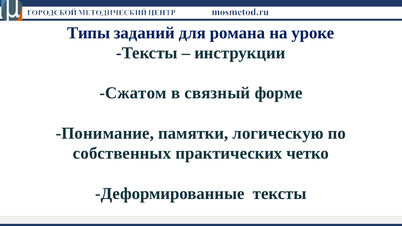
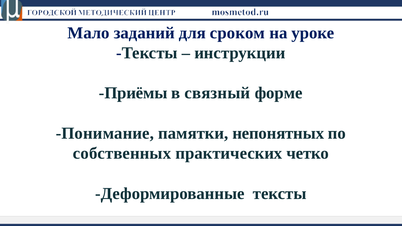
Типы: Типы -> Мало (89, 33)
романа: романа -> сроком (238, 33)
Сжатом: Сжатом -> Приёмы (133, 93)
логическую: логическую -> непонятных (278, 133)
